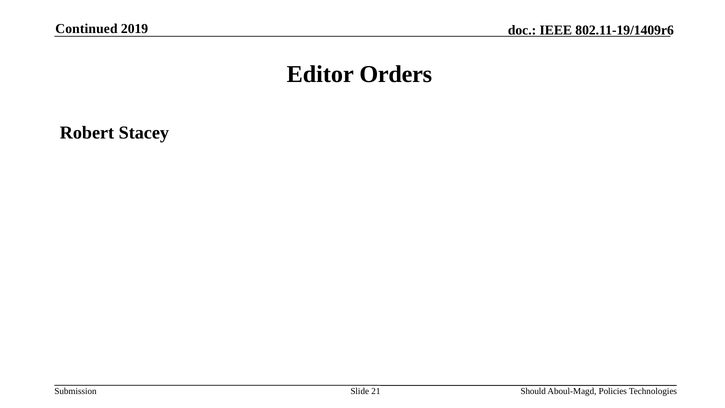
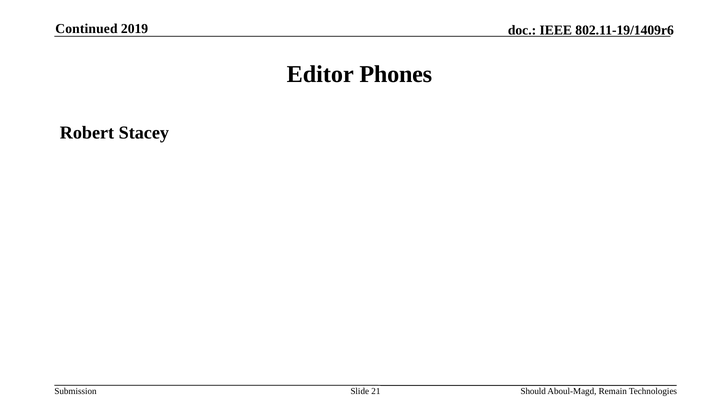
Orders: Orders -> Phones (396, 74)
Policies: Policies -> Remain (613, 391)
